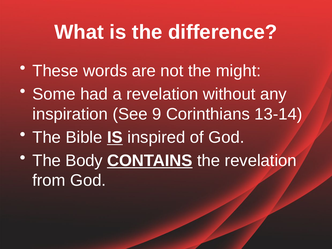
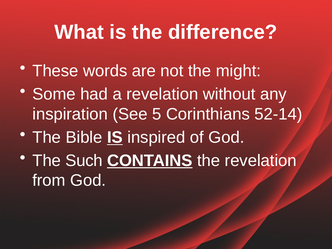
9: 9 -> 5 (157, 114)
13-14: 13-14 -> 52-14 (278, 114)
Body: Body -> Such (84, 161)
